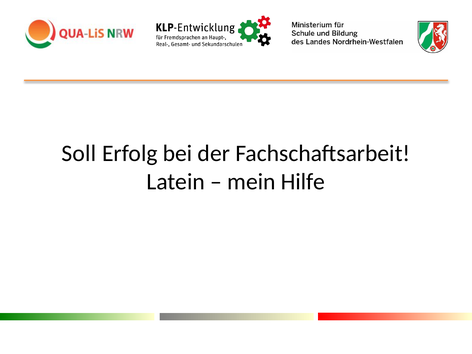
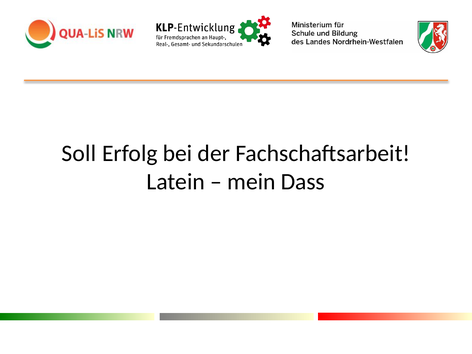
Hilfe: Hilfe -> Dass (303, 182)
